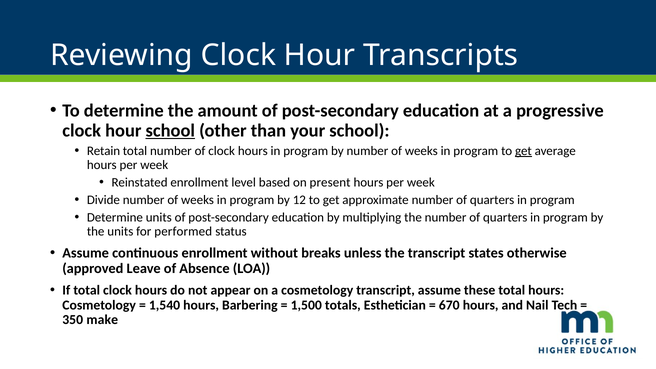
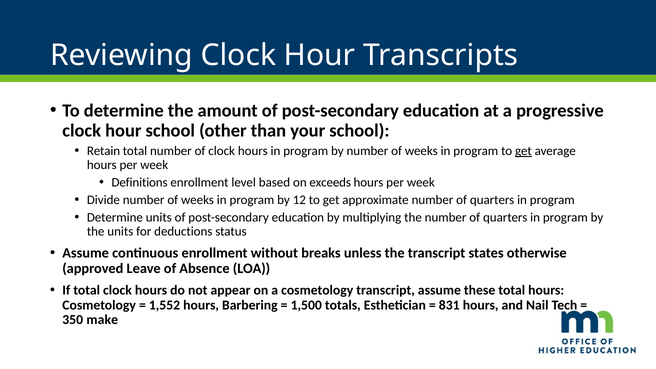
school underline: present -> none (170, 131)
Reinstated: Reinstated -> Definitions (140, 182)
present: present -> exceeds (330, 182)
performed: performed -> deductions (183, 231)
1,540: 1,540 -> 1,552 (165, 305)
670: 670 -> 831 (449, 305)
